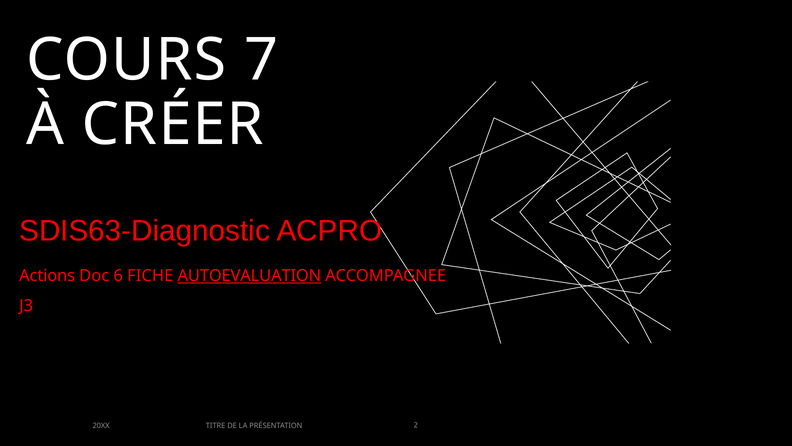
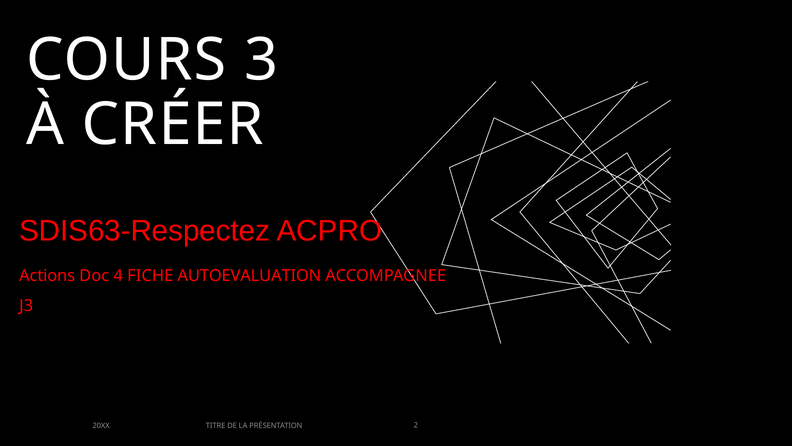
7: 7 -> 3 (261, 60)
SDIS63-Diagnostic: SDIS63-Diagnostic -> SDIS63-Respectez (145, 231)
6: 6 -> 4 (118, 276)
AUTOEVALUATION underline: present -> none (249, 276)
